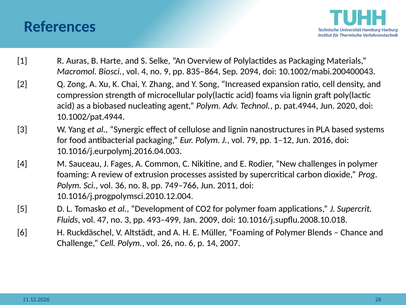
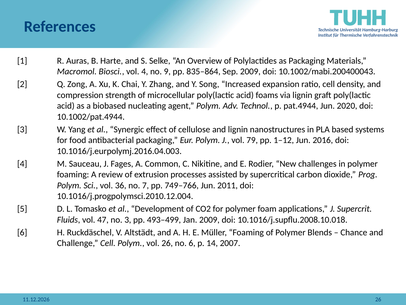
Sep 2094: 2094 -> 2009 (250, 72)
8: 8 -> 7 (146, 185)
